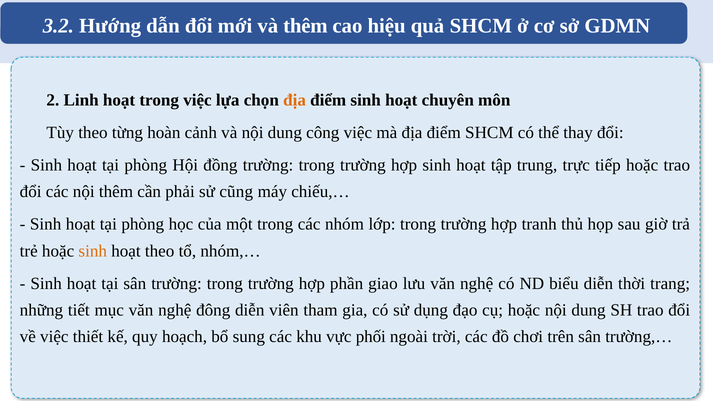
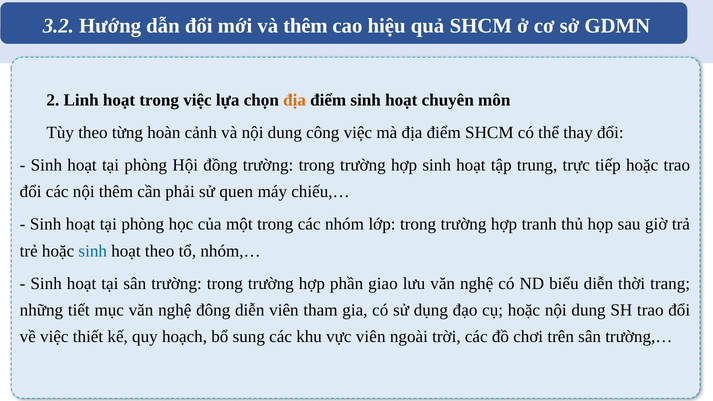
cũng: cũng -> quen (236, 192)
sinh colour: orange -> blue (93, 251)
vực phối: phối -> viên (371, 337)
